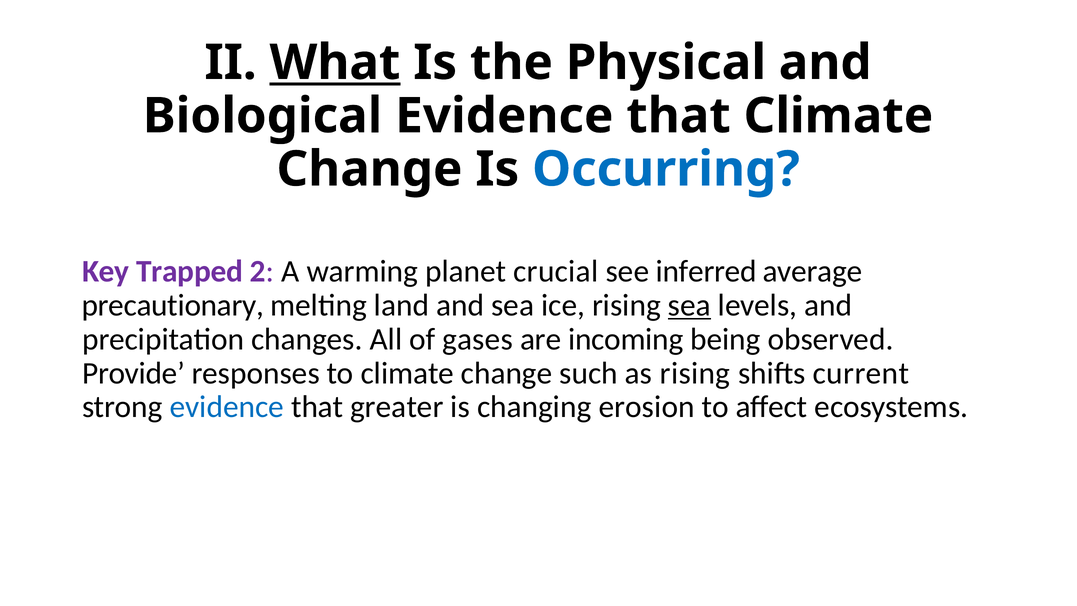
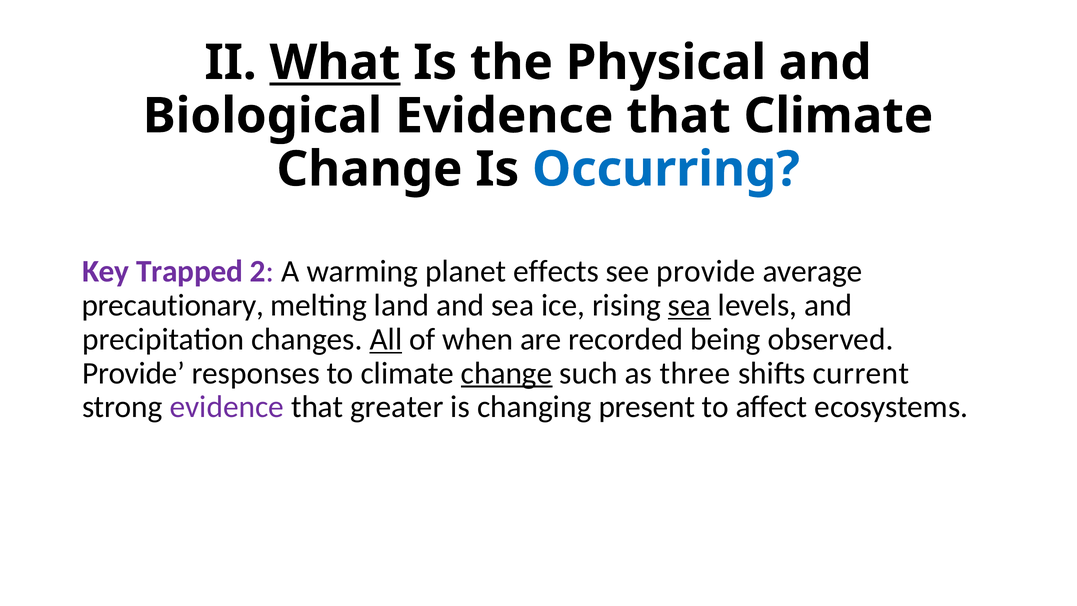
crucial: crucial -> effects (556, 271)
see inferred: inferred -> provide (706, 271)
All underline: none -> present (386, 339)
gases: gases -> when (478, 339)
incoming: incoming -> recorded (626, 339)
change underline: none -> present (507, 373)
as rising: rising -> three (695, 373)
evidence colour: blue -> purple (227, 407)
erosion: erosion -> present (647, 407)
